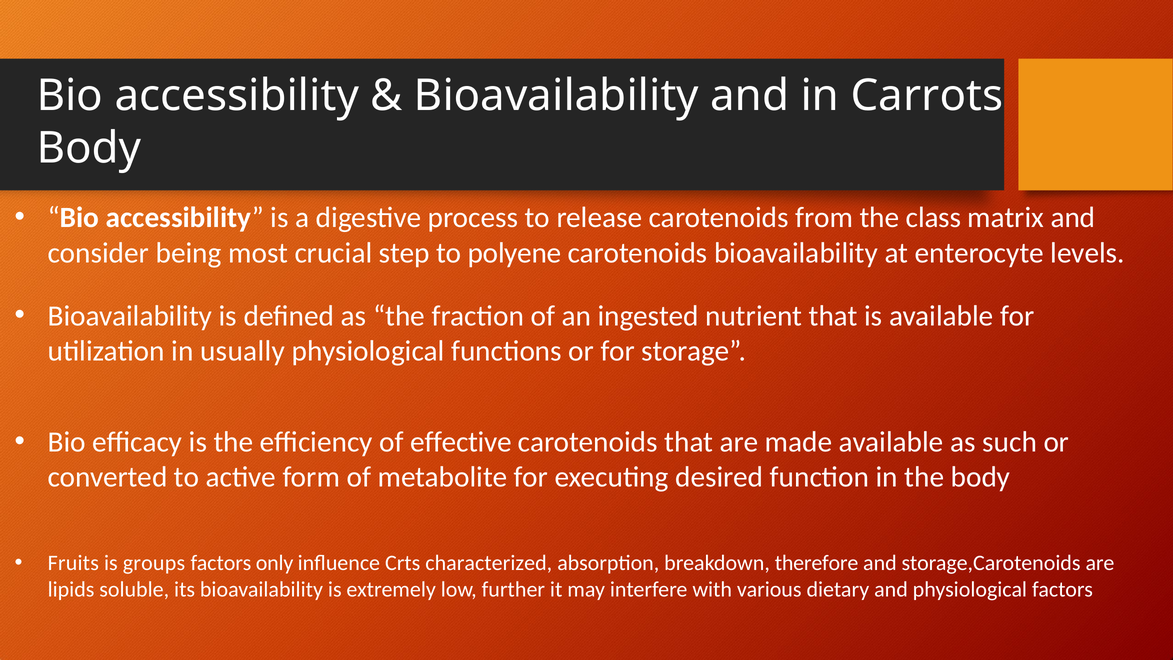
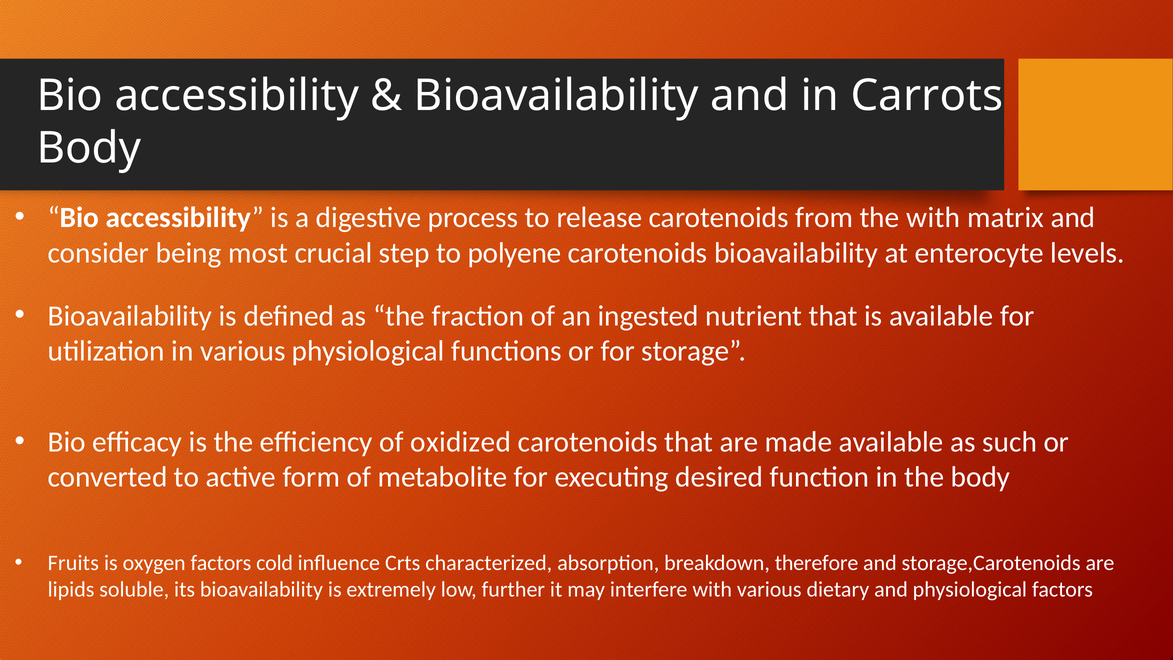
the class: class -> with (933, 218)
in usually: usually -> various (243, 351)
effective: effective -> oxidized (461, 442)
groups: groups -> oxygen (154, 563)
only: only -> cold (275, 563)
